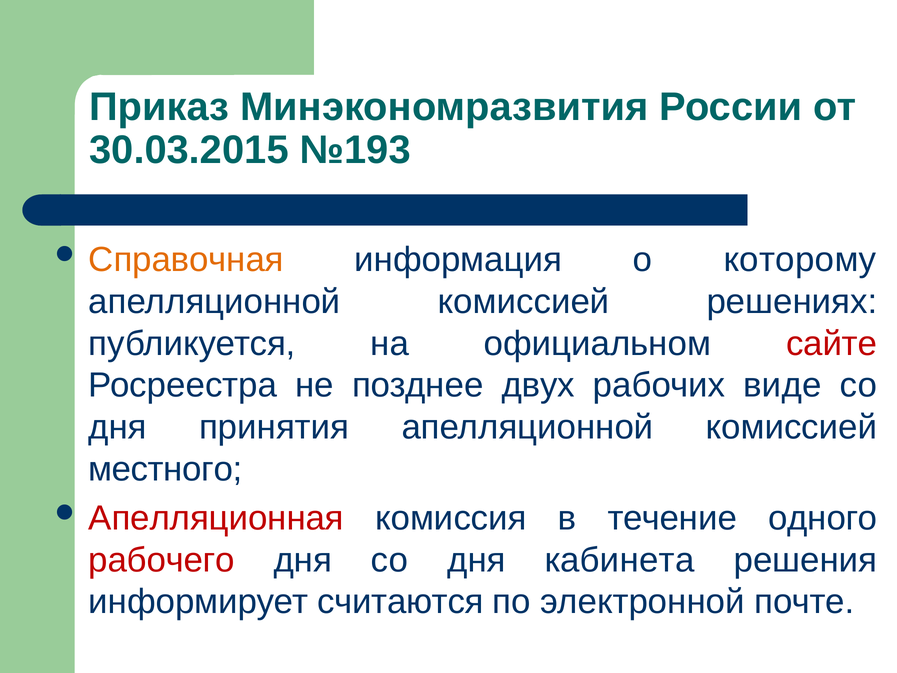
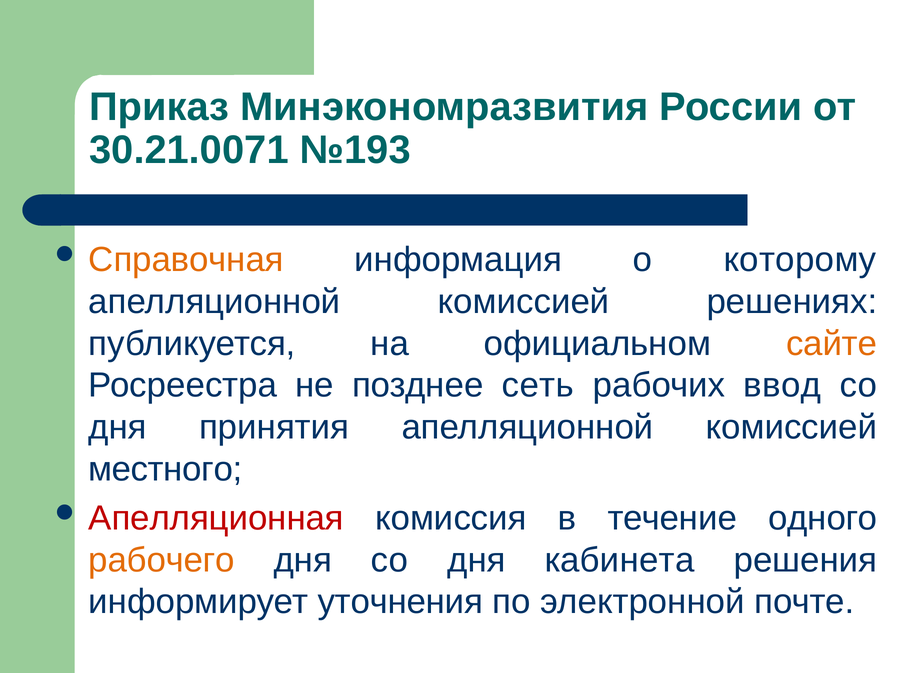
30.03.2015: 30.03.2015 -> 30.21.0071 (189, 150)
сайте colour: red -> orange (832, 343)
двух: двух -> сеть (538, 385)
виде: виде -> ввод (782, 385)
рабочего colour: red -> orange (162, 560)
считаются: считаются -> уточнения (400, 602)
